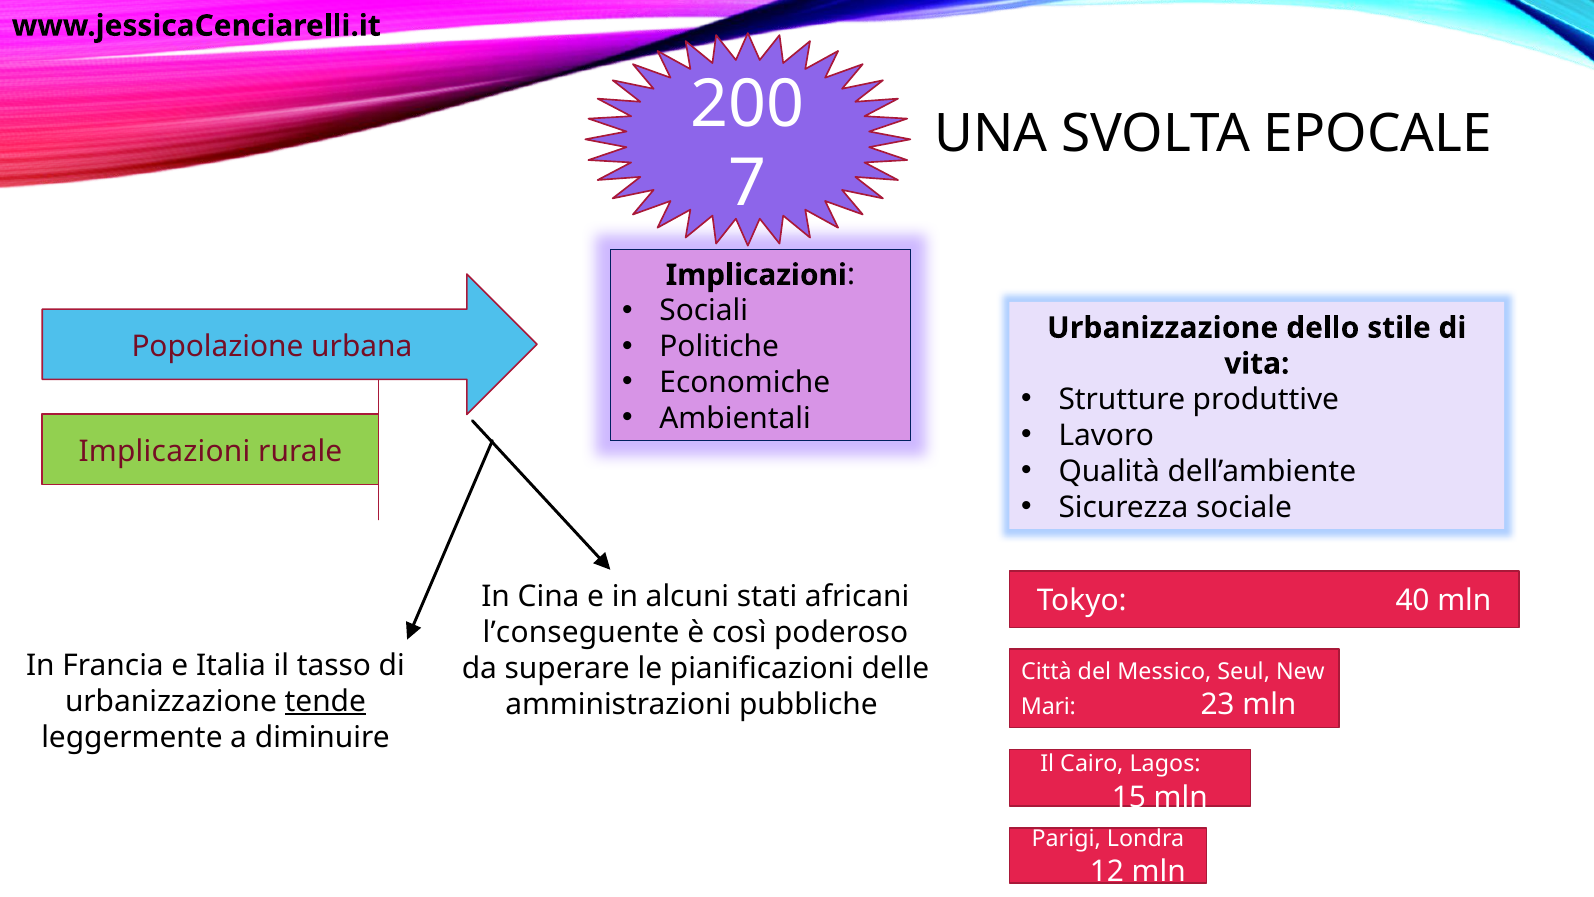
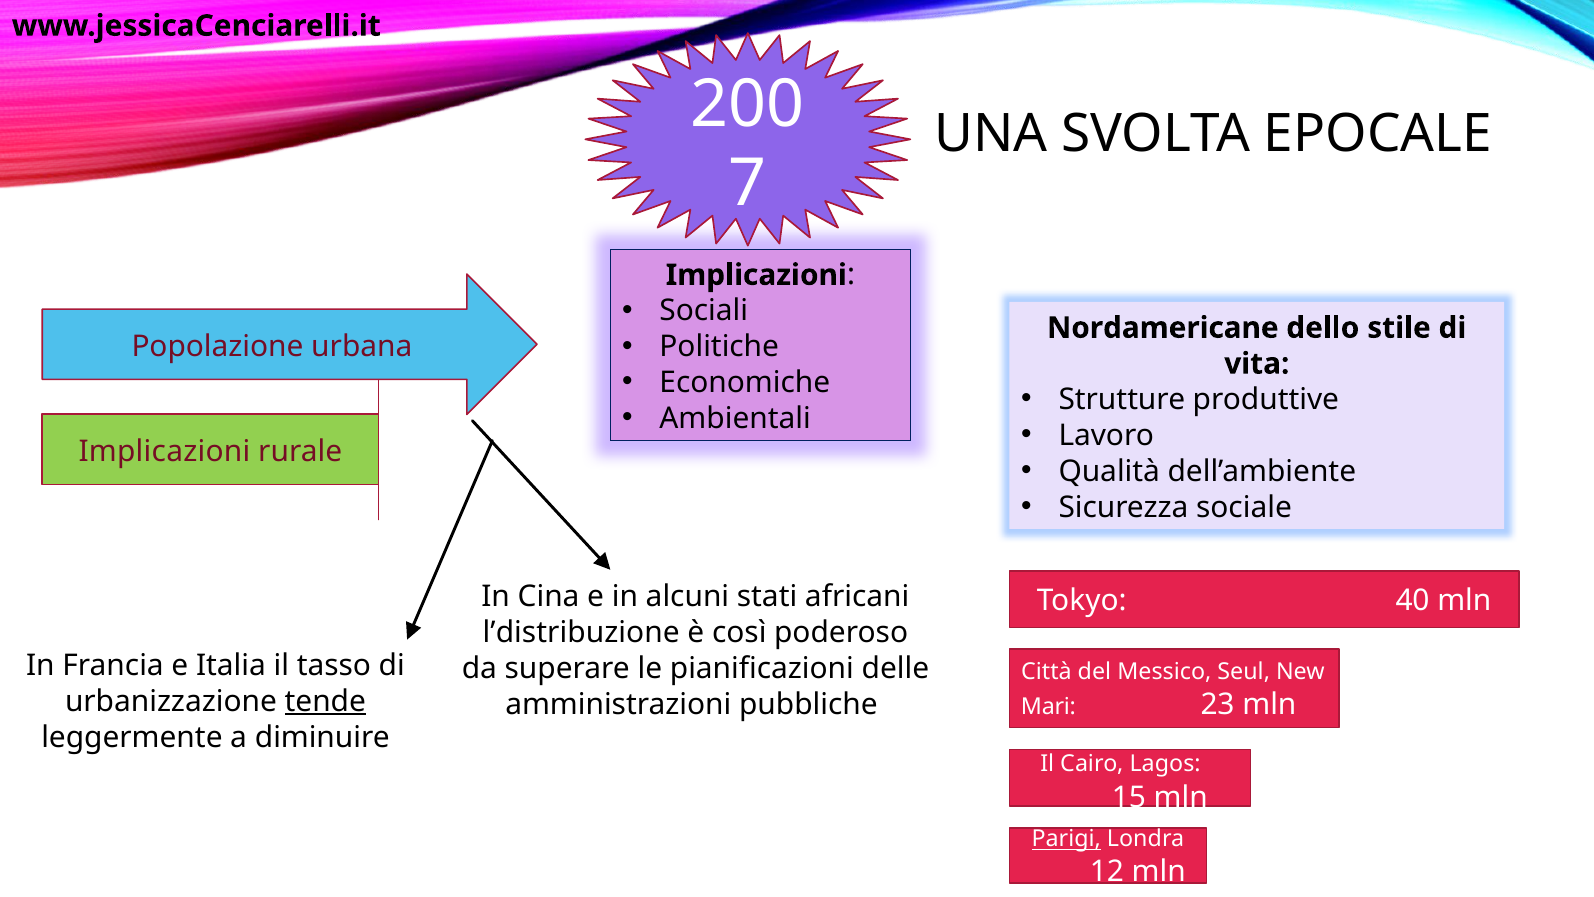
Urbanizzazione: Urbanizzazione -> Nordamericane (1163, 328)
l’conseguente: l’conseguente -> l’distribuzione (581, 632)
Parigi underline: none -> present (1066, 839)
